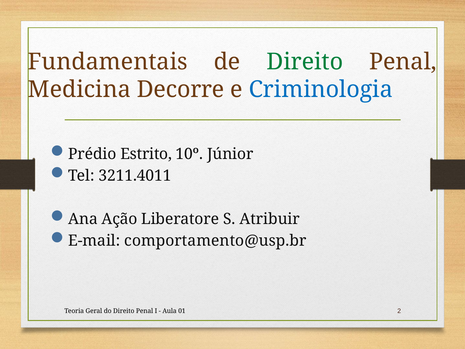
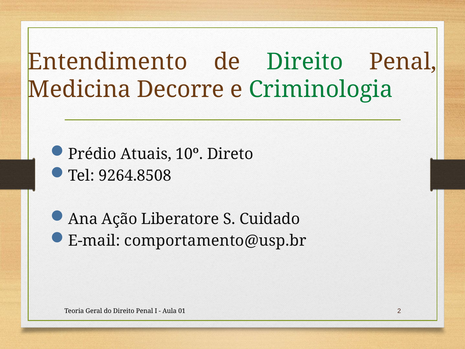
Fundamentais: Fundamentais -> Entendimento (108, 62)
Criminologia colour: blue -> green (321, 90)
Estrito: Estrito -> Atuais (146, 154)
Júnior: Júnior -> Direto (230, 154)
3211.4011: 3211.4011 -> 9264.8508 (135, 176)
Atribuir: Atribuir -> Cuidado (270, 219)
